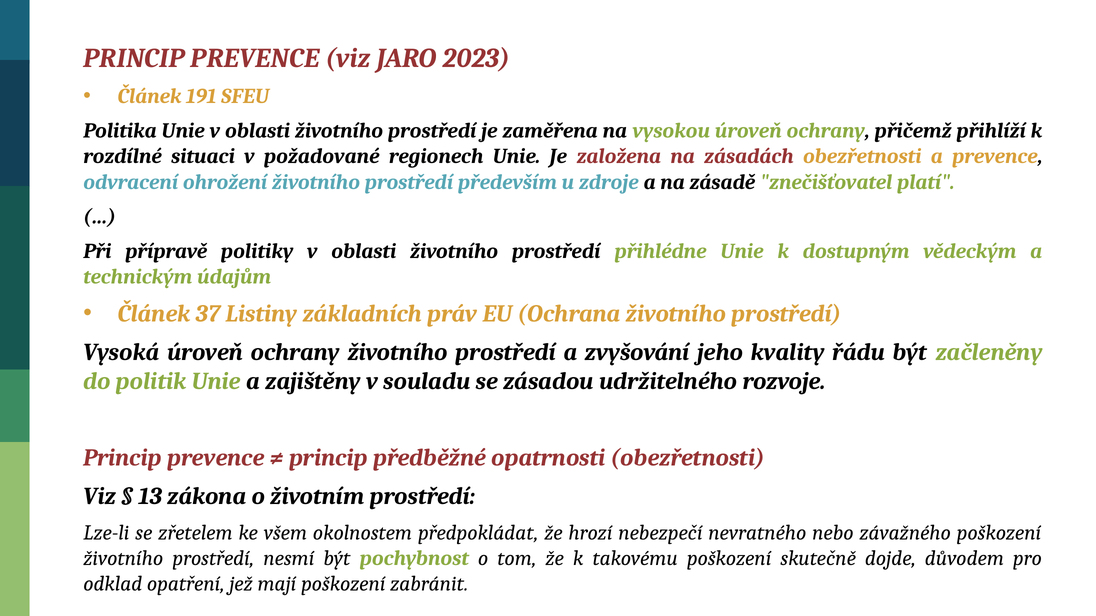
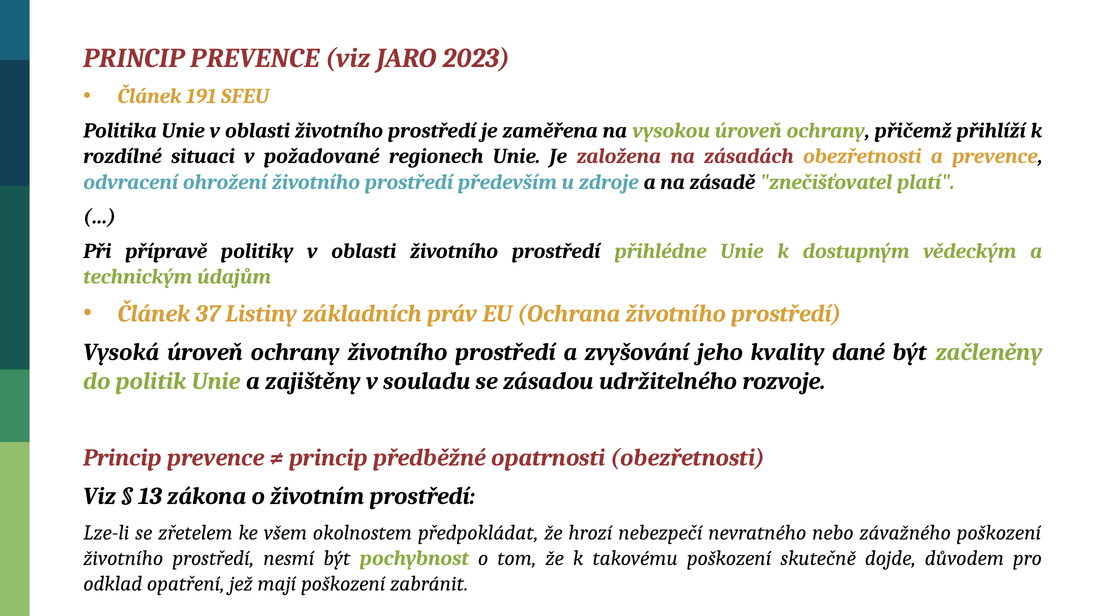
řádu: řádu -> dané (859, 352)
